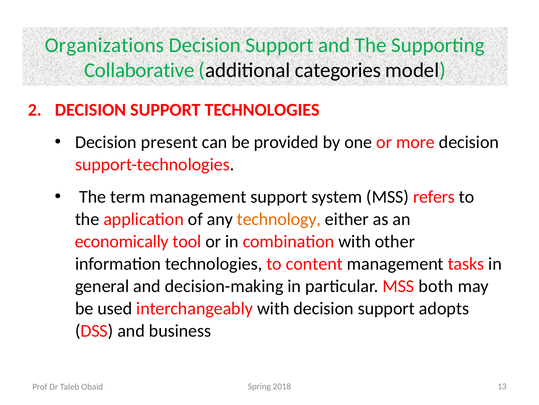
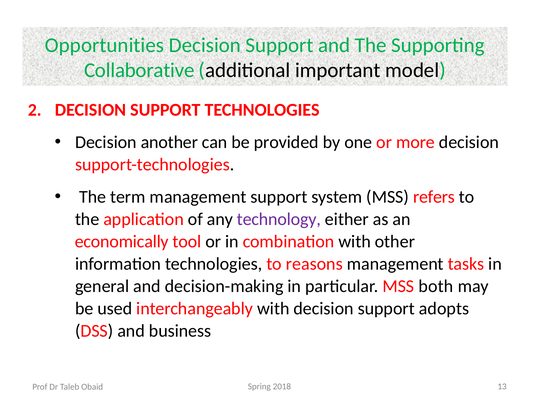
Organizations: Organizations -> Opportunities (105, 45)
categories: categories -> important (338, 70)
present: present -> another (169, 142)
technology colour: orange -> purple (279, 219)
content: content -> reasons (314, 264)
